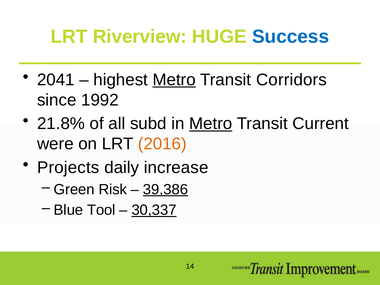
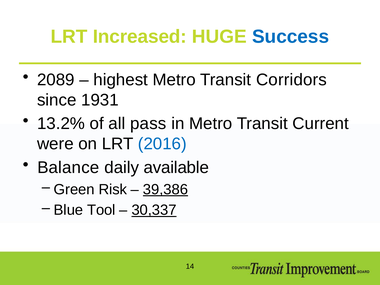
Riverview: Riverview -> Increased (140, 36)
2041: 2041 -> 2089 (56, 80)
Metro underline: present -> none (174, 80)
1992: 1992 -> 1931 (100, 100)
21.8%: 21.8% -> 13.2% (61, 124)
subd: subd -> pass (148, 124)
Metro underline: present -> none (211, 124)
2016 colour: orange -> blue (162, 144)
Projects: Projects -> Balance (68, 168)
increase: increase -> available (176, 168)
